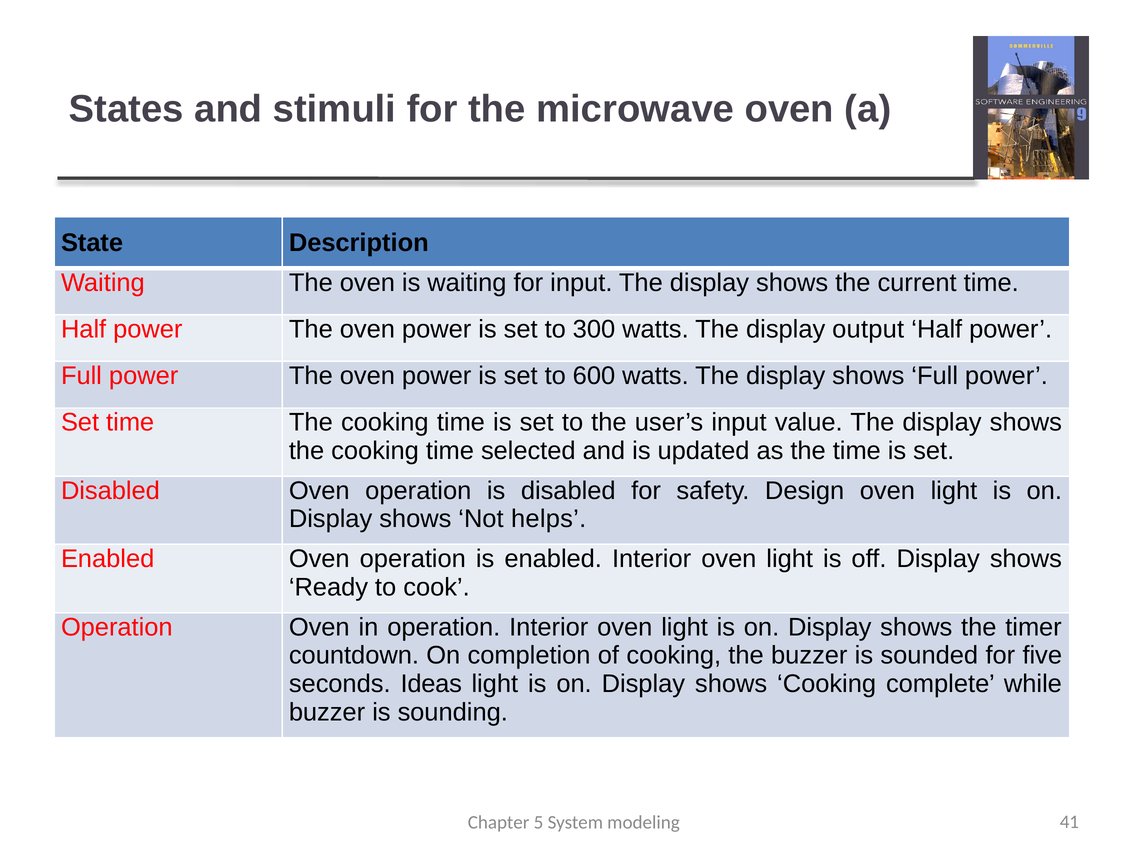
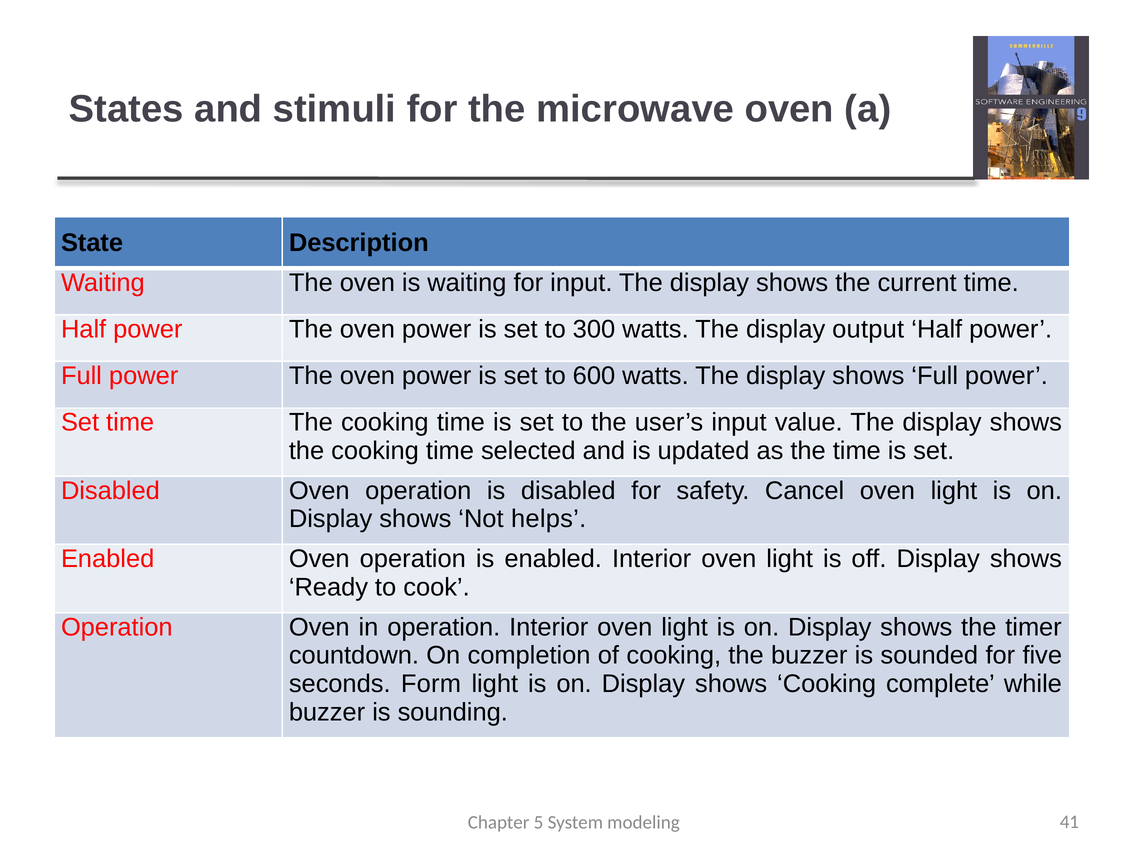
Design: Design -> Cancel (805, 491)
Ideas: Ideas -> Form (431, 684)
